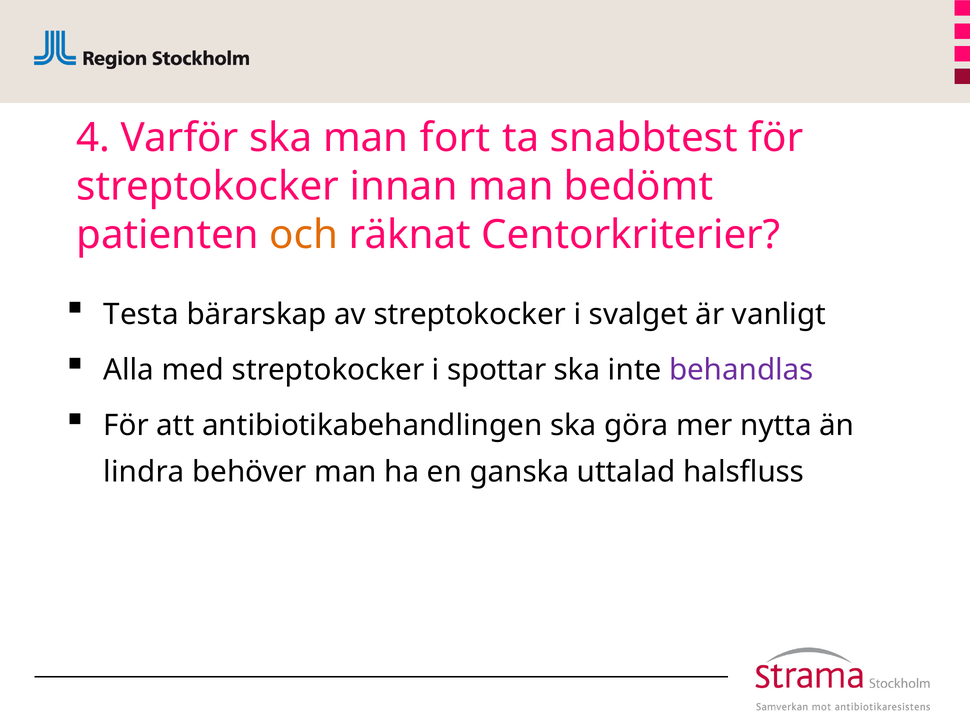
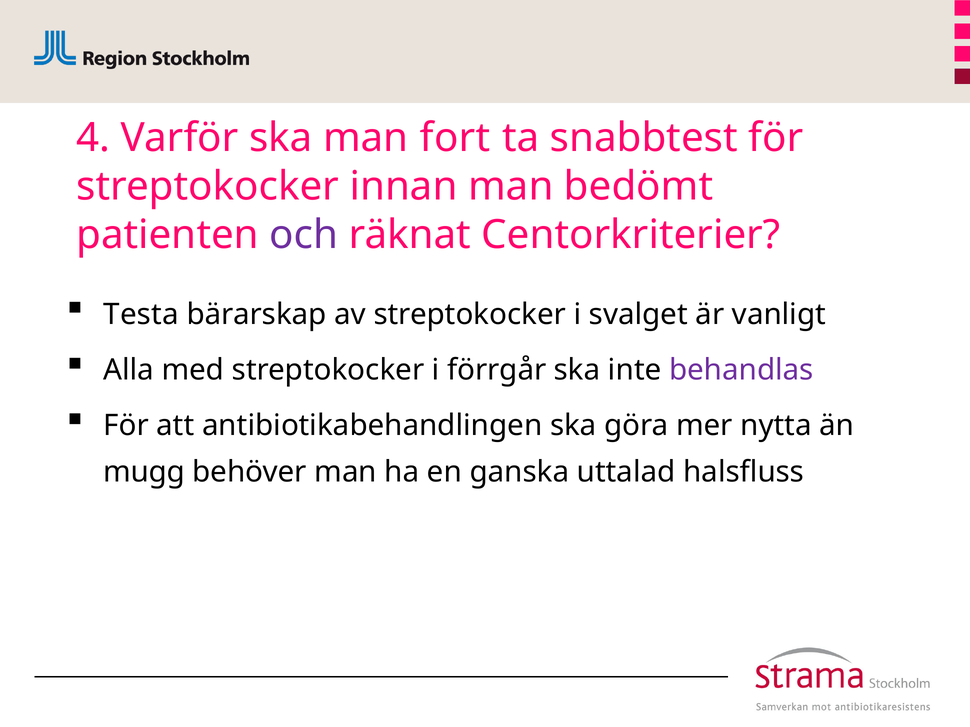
och colour: orange -> purple (304, 235)
spottar: spottar -> förrgår (497, 370)
lindra: lindra -> mugg (144, 472)
